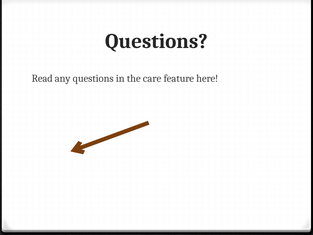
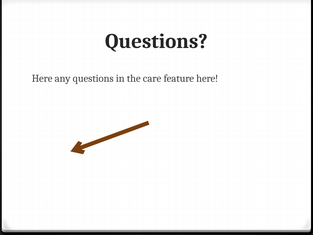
Read: Read -> Here (42, 78)
